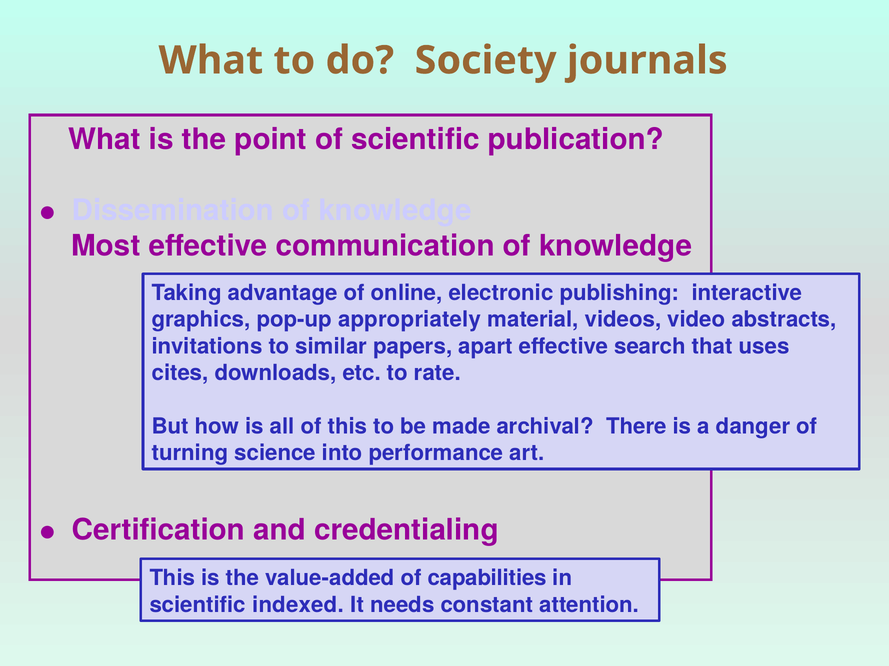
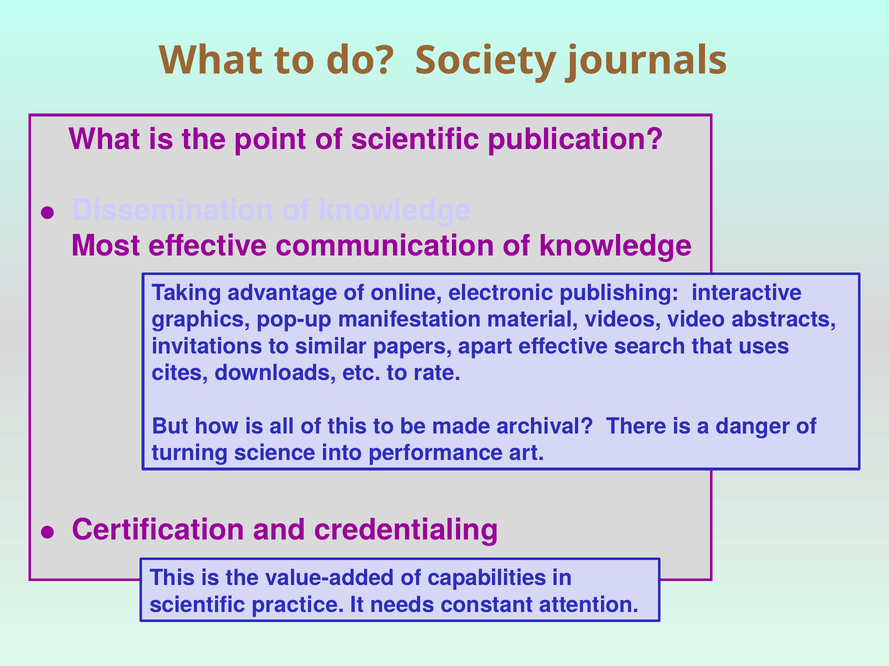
appropriately: appropriately -> manifestation (410, 320)
indexed: indexed -> practice (298, 605)
